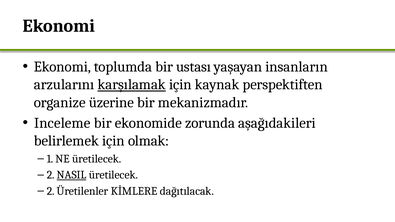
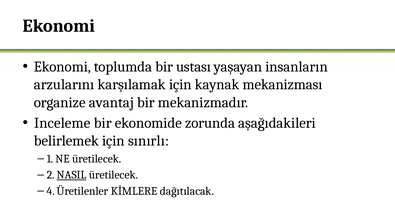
karşılamak underline: present -> none (132, 85)
perspektiften: perspektiften -> mekanizması (283, 85)
üzerine: üzerine -> avantaj (111, 102)
olmak: olmak -> sınırlı (148, 141)
2: 2 -> 4 (51, 191)
